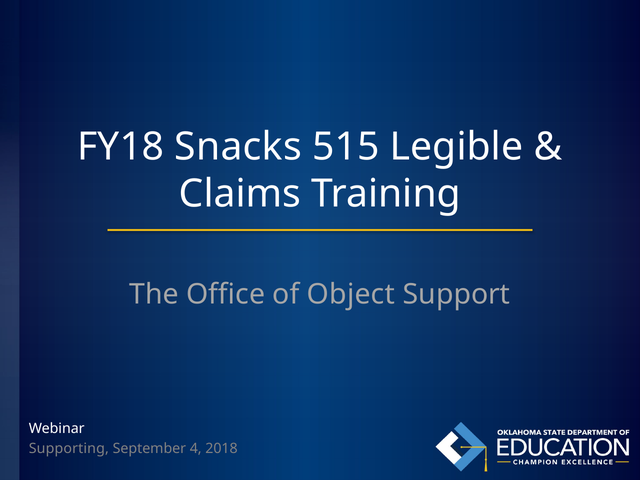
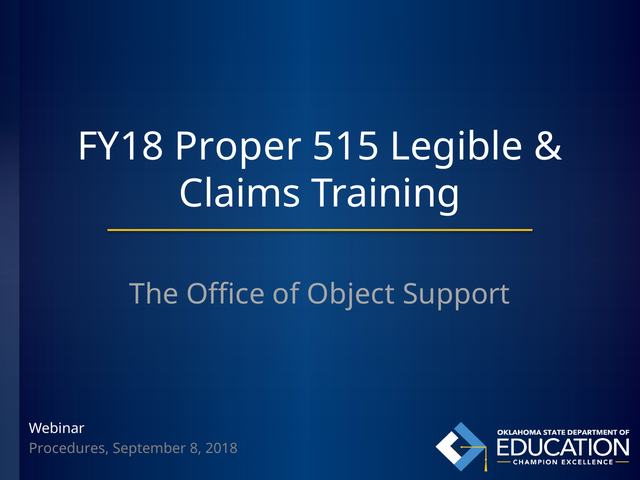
Snacks: Snacks -> Proper (238, 147)
Supporting: Supporting -> Procedures (69, 448)
4: 4 -> 8 (196, 448)
